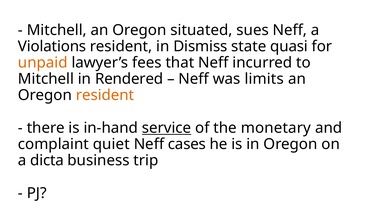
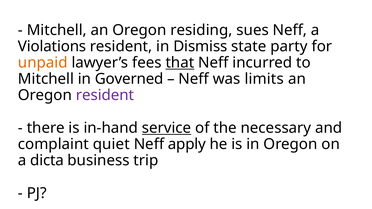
situated: situated -> residing (201, 30)
quasi: quasi -> party (289, 46)
that underline: none -> present (180, 63)
Rendered: Rendered -> Governed (129, 79)
resident colour: orange -> purple (105, 95)
monetary: monetary -> necessary (276, 128)
cases: cases -> apply (187, 144)
